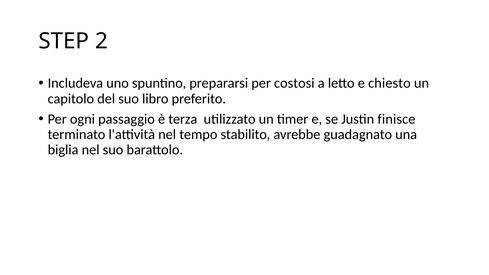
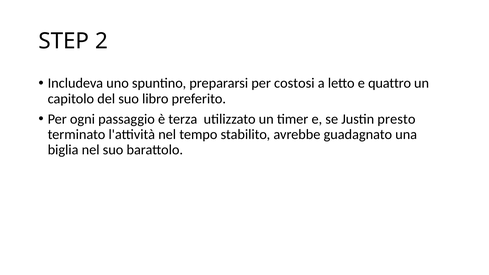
chiesto: chiesto -> quattro (390, 83)
finisce: finisce -> presto (396, 119)
